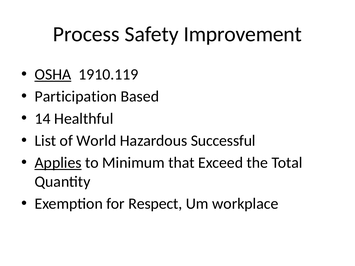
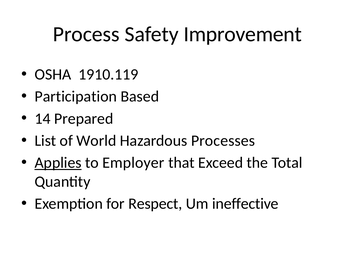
OSHA underline: present -> none (53, 74)
Healthful: Healthful -> Prepared (84, 119)
Successful: Successful -> Processes (223, 141)
Minimum: Minimum -> Employer (133, 163)
workplace: workplace -> ineffective (245, 204)
